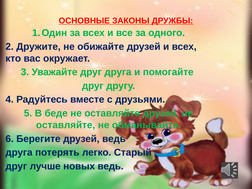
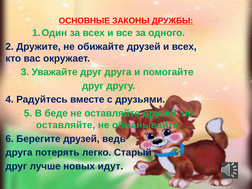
новых ведь: ведь -> идут (110, 166)
